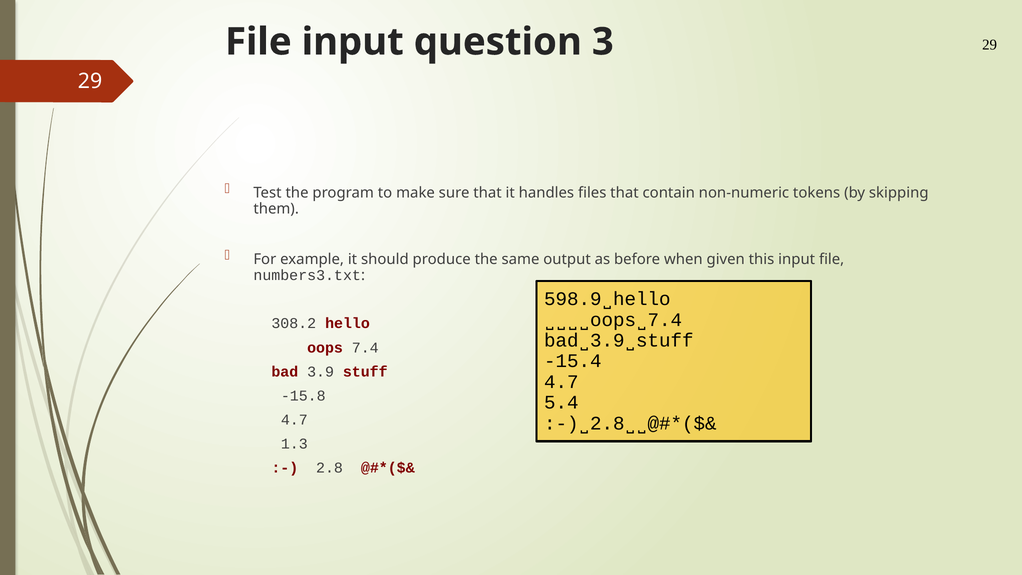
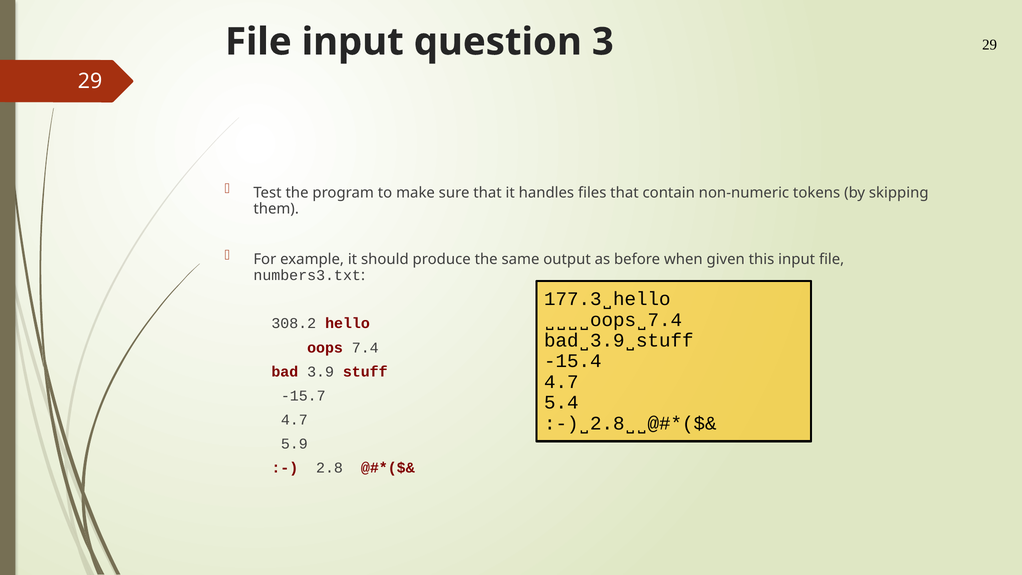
598.9˽hello: 598.9˽hello -> 177.3˽hello (607, 299)
-15.8: -15.8 -> -15.7 (303, 396)
1.3: 1.3 -> 5.9 (294, 444)
